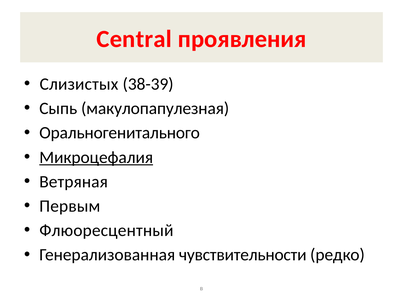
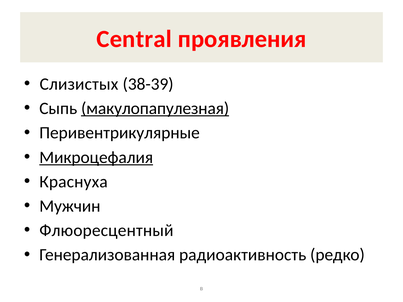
макулопапулезная underline: none -> present (155, 109)
Оральногенитального: Оральногенитального -> Перивентрикулярные (120, 133)
Ветряная: Ветряная -> Краснуха (74, 182)
Первым: Первым -> Мужчин (70, 206)
чувствительности: чувствительности -> радиоактивность (243, 255)
